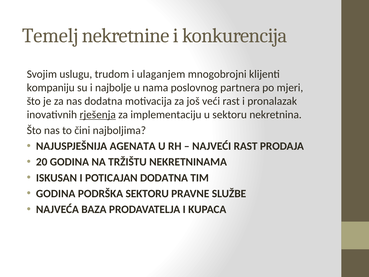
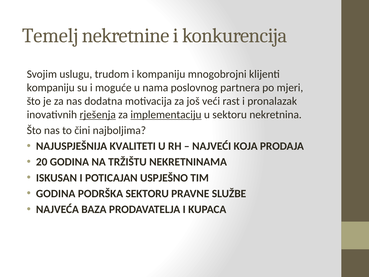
i ulaganjem: ulaganjem -> kompaniju (161, 74)
najbolje: najbolje -> moguće (113, 87)
implementaciju underline: none -> present (166, 115)
AGENATA: AGENATA -> KVALITETI (133, 146)
NAJVEĆI RAST: RAST -> KOJA (246, 146)
POTICAJAN DODATNA: DODATNA -> USPJEŠNO (164, 178)
